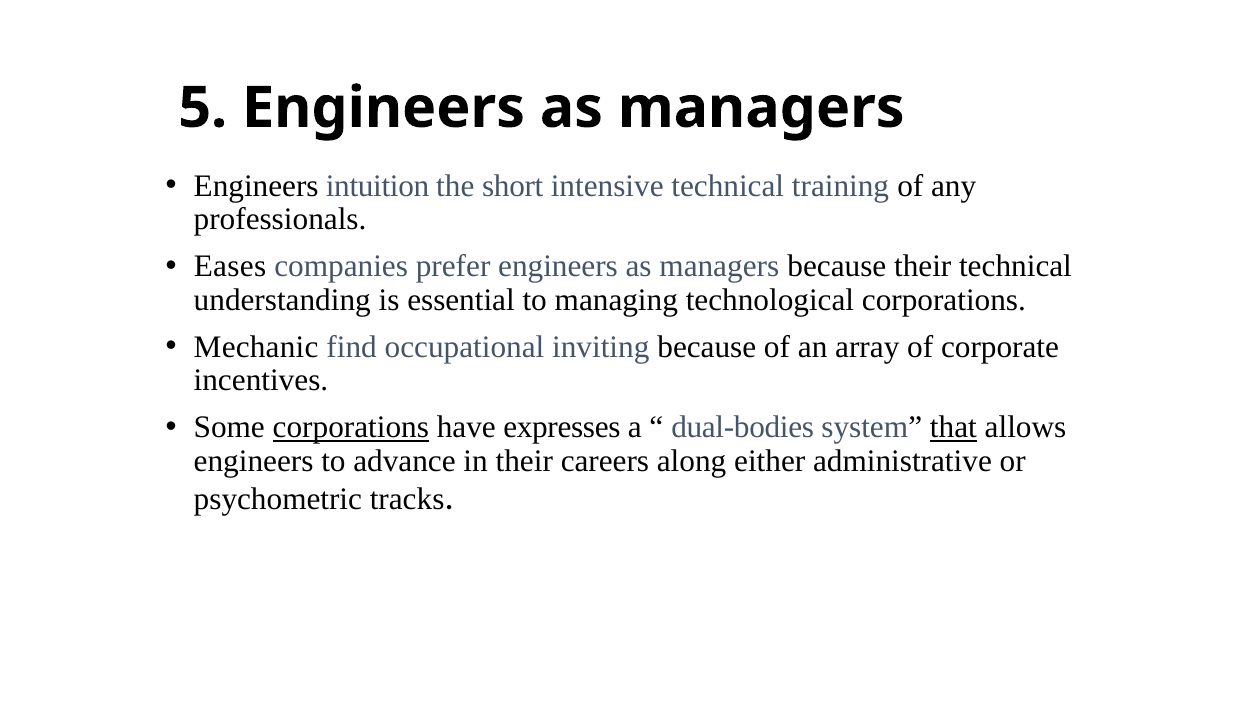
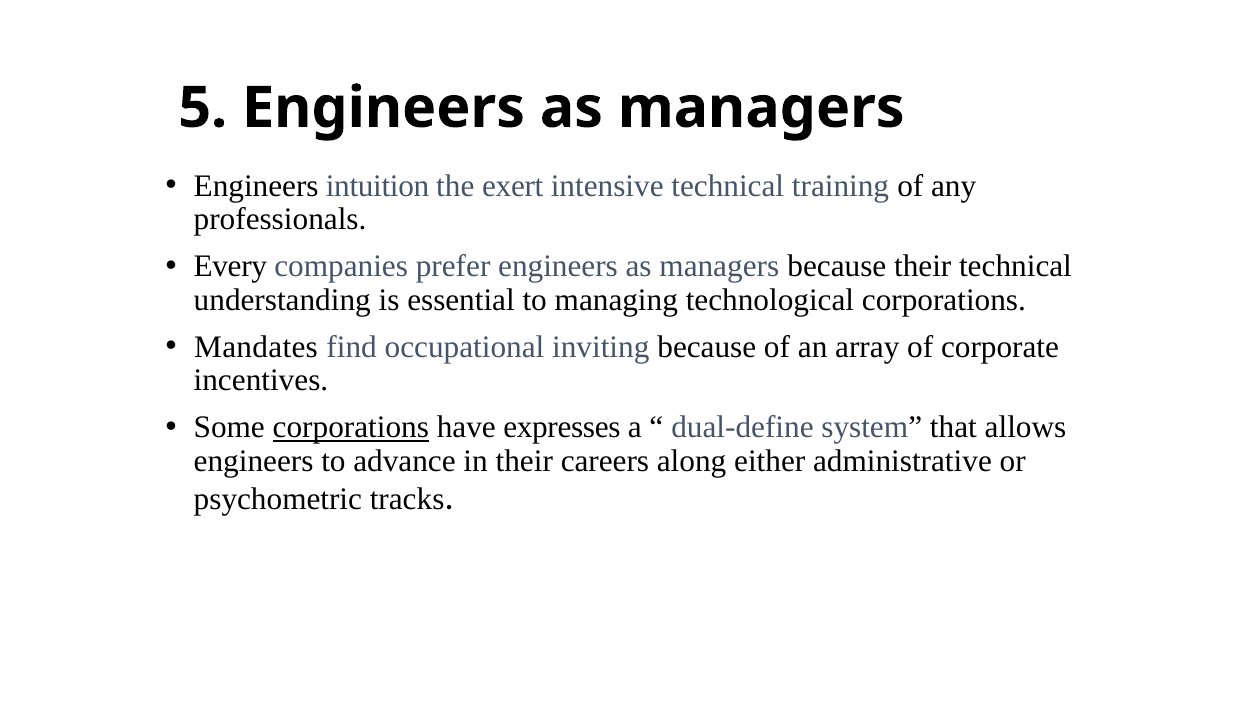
short: short -> exert (513, 186)
Eases: Eases -> Every (230, 266)
Mechanic: Mechanic -> Mandates (256, 347)
dual-bodies: dual-bodies -> dual-define (742, 427)
that underline: present -> none (953, 427)
